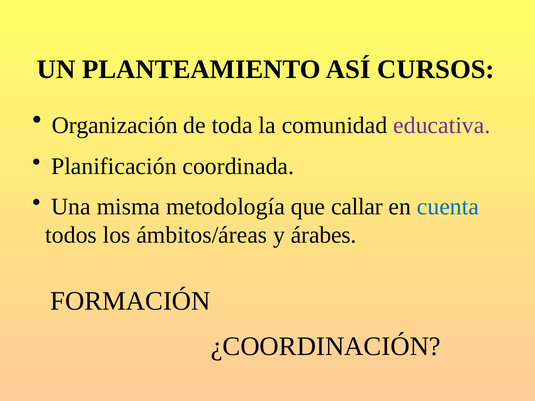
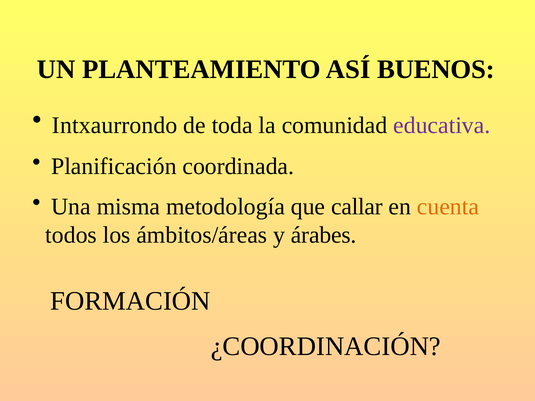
CURSOS: CURSOS -> BUENOS (436, 69)
Organización: Organización -> Intxaurrondo (115, 125)
cuenta colour: blue -> orange (448, 207)
